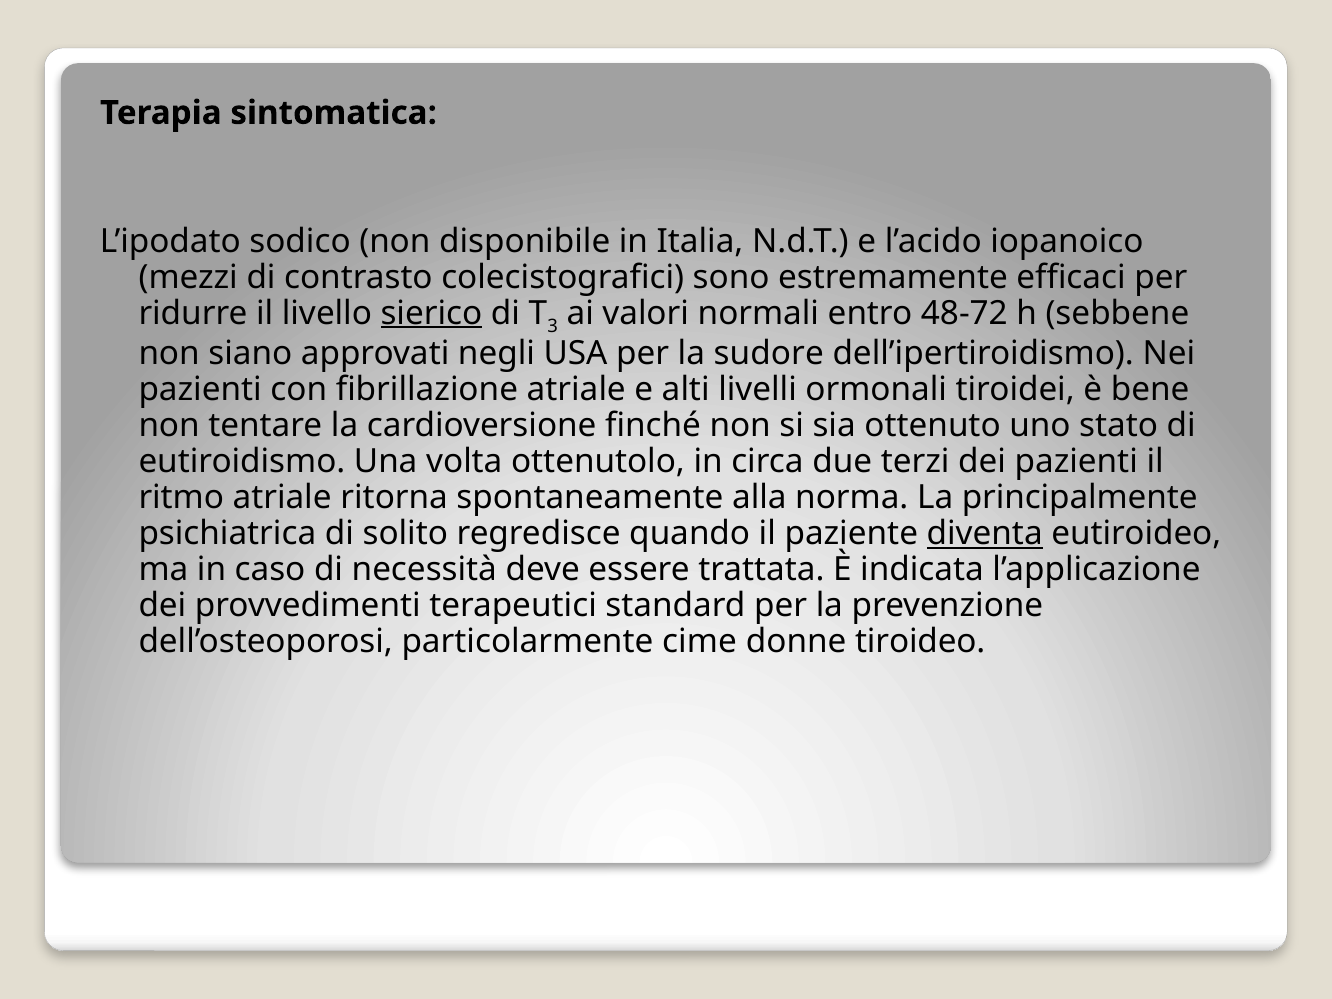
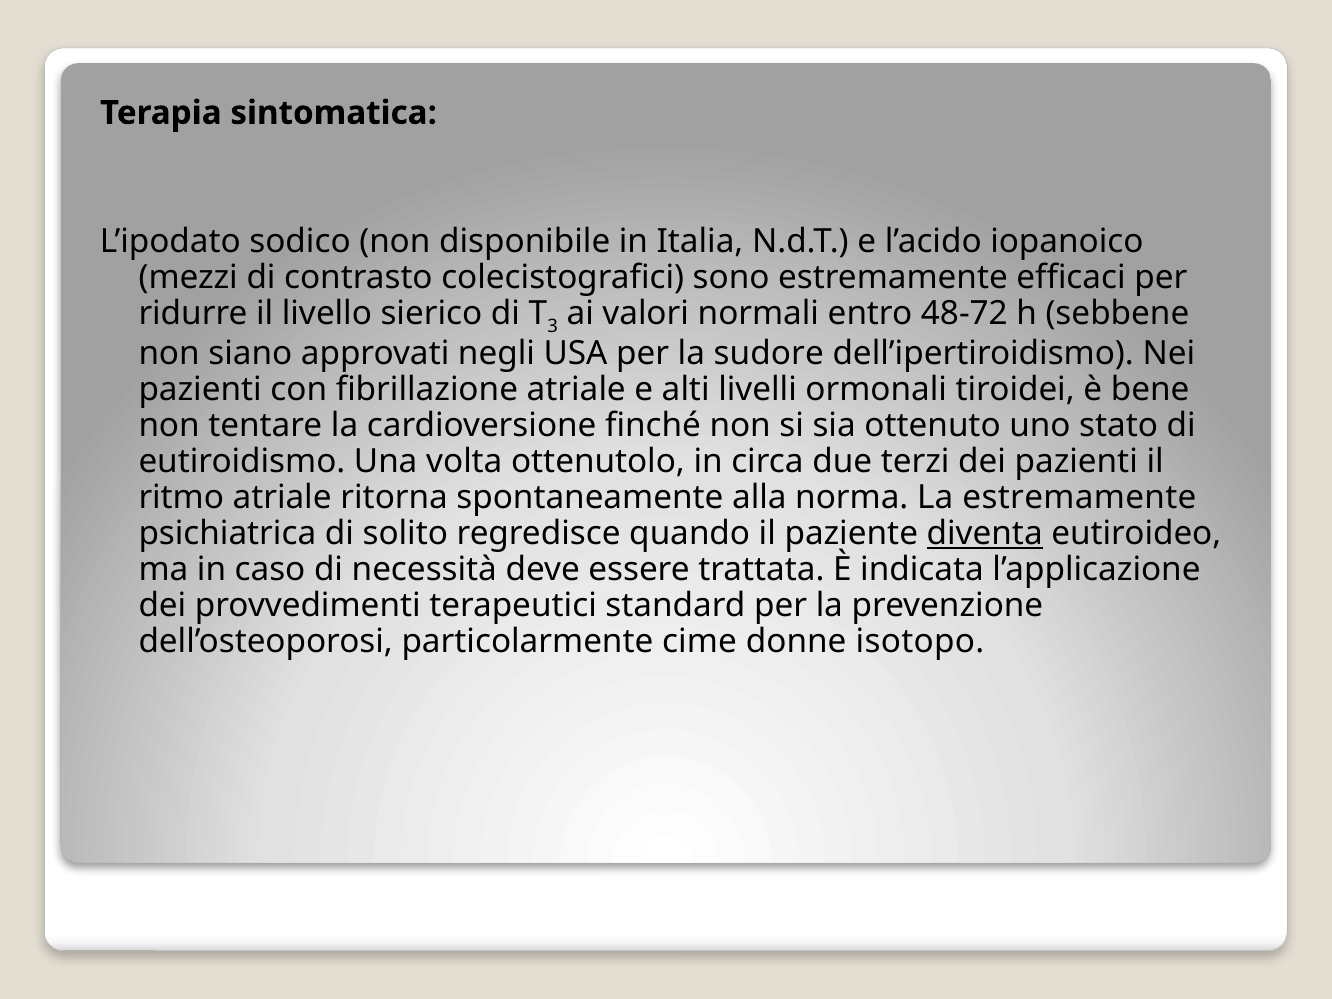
sierico underline: present -> none (431, 313)
La principalmente: principalmente -> estremamente (1079, 497)
tiroideo: tiroideo -> isotopo (920, 641)
